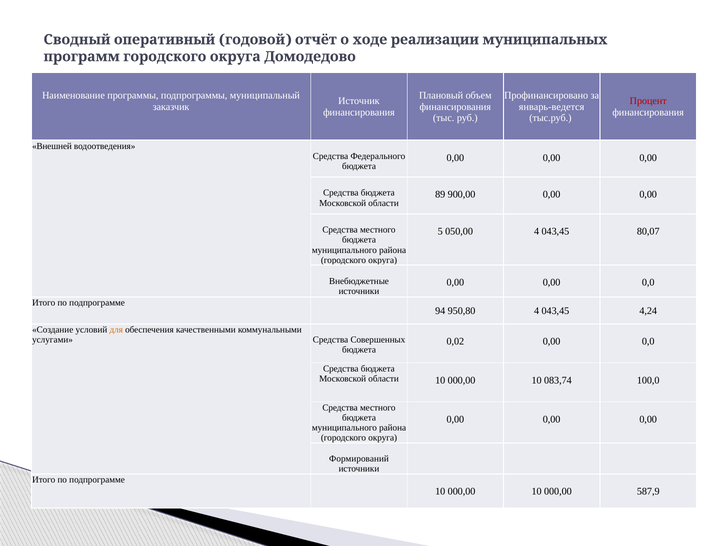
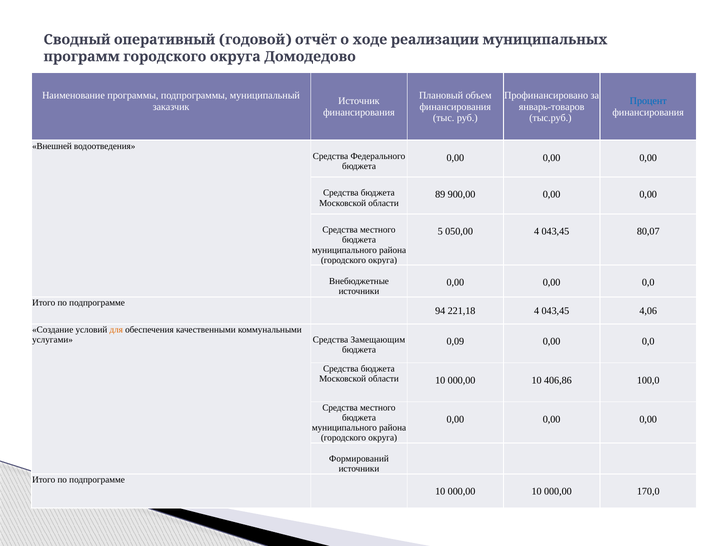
Процент colour: red -> blue (648, 101)
январь-ведется: январь-ведется -> январь-товаров (552, 107)
950,80: 950,80 -> 221,18 (462, 311)
4,24: 4,24 -> 4,06 (648, 311)
Совершенных: Совершенных -> Замещающим (378, 340)
0,02: 0,02 -> 0,09 (455, 341)
083,74: 083,74 -> 406,86 (558, 380)
587,9: 587,9 -> 170,0 (648, 491)
